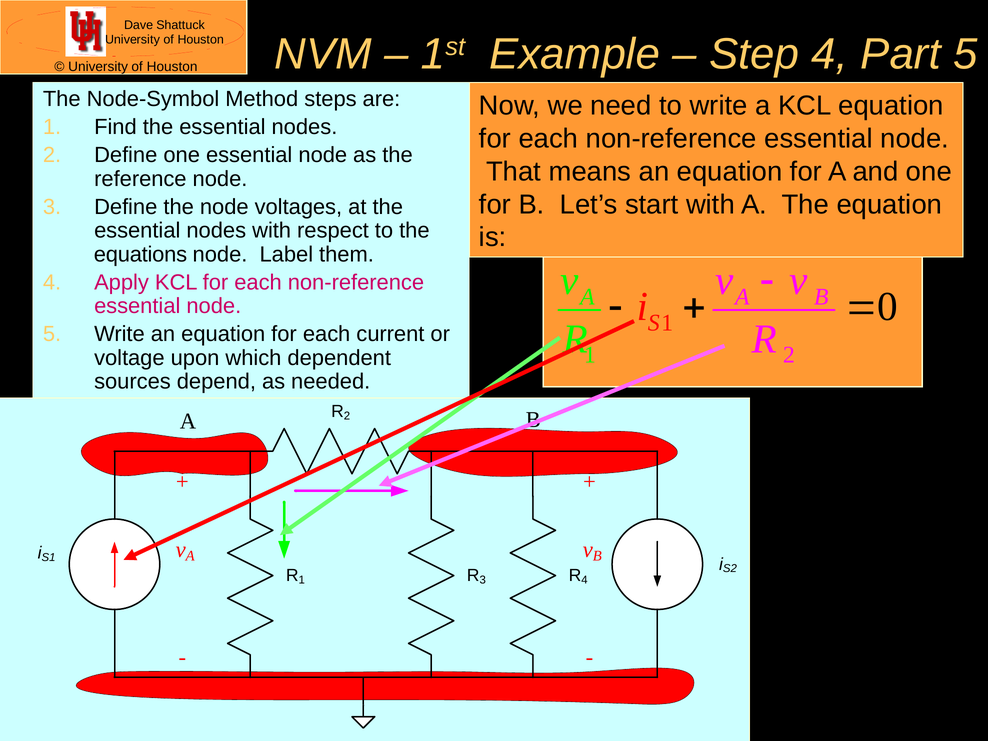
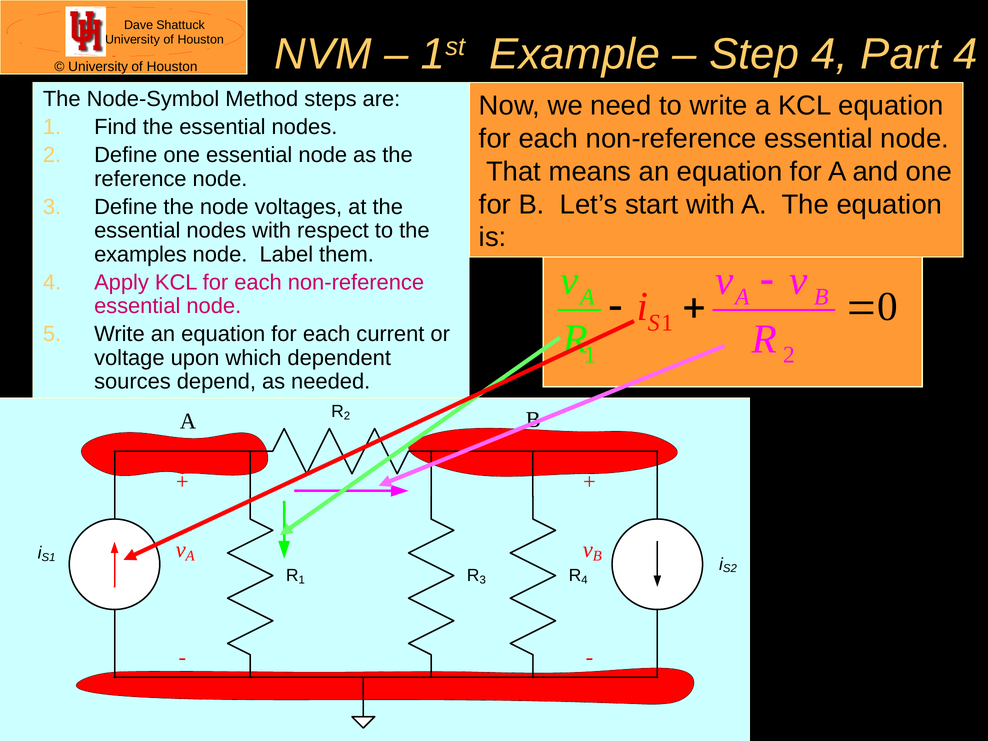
Part 5: 5 -> 4 (965, 54)
equations: equations -> examples (140, 254)
